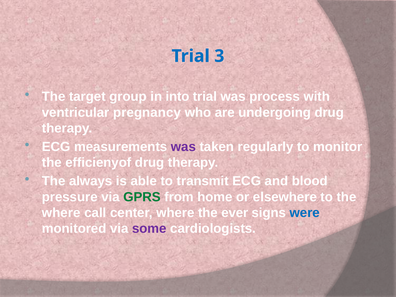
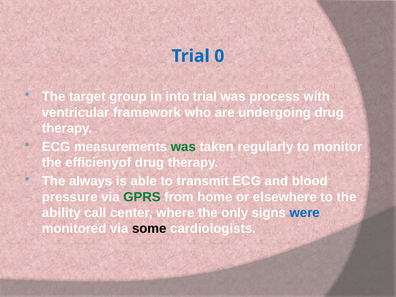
3: 3 -> 0 (219, 56)
pregnancy: pregnancy -> framework (147, 112)
was colour: purple -> green (183, 147)
where: where -> ability (61, 213)
ever: ever -> only (235, 213)
some colour: purple -> black (149, 229)
